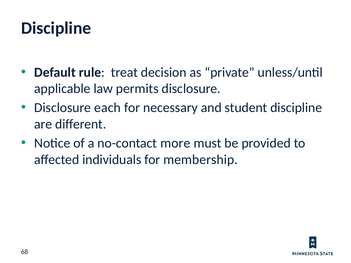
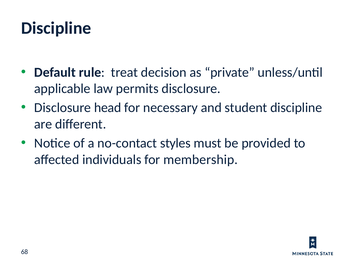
each: each -> head (108, 108)
more: more -> styles (175, 143)
